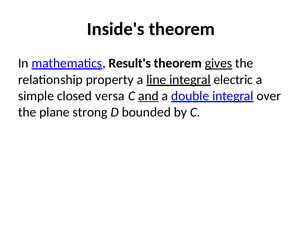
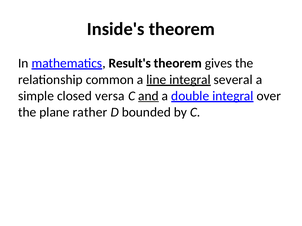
gives underline: present -> none (219, 63)
property: property -> common (110, 80)
electric: electric -> several (233, 80)
strong: strong -> rather (90, 113)
